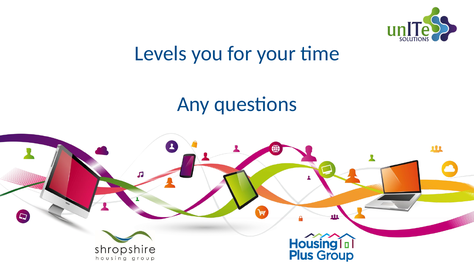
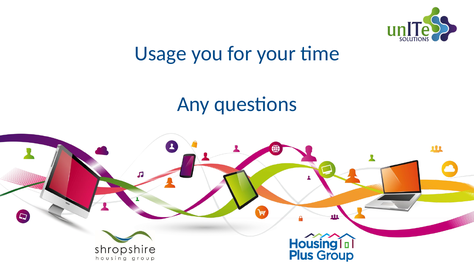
Levels: Levels -> Usage (161, 53)
